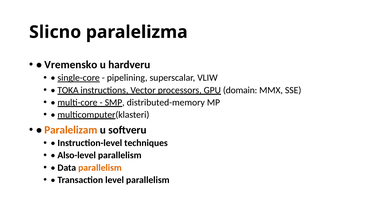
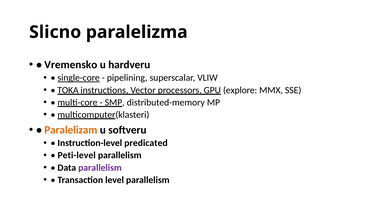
domain: domain -> explore (240, 90)
techniques: techniques -> predicated (146, 143)
Also-level: Also-level -> Peti-level (77, 155)
parallelism colour: orange -> purple (100, 168)
